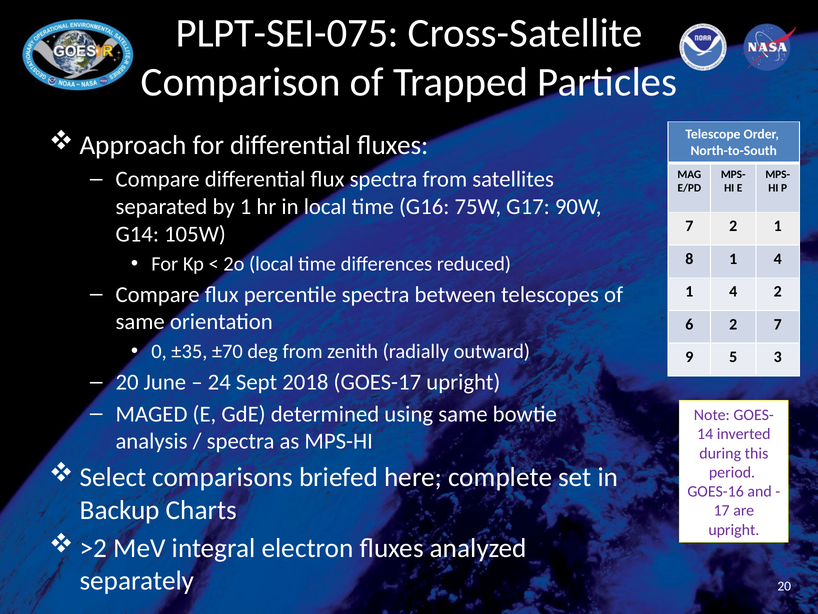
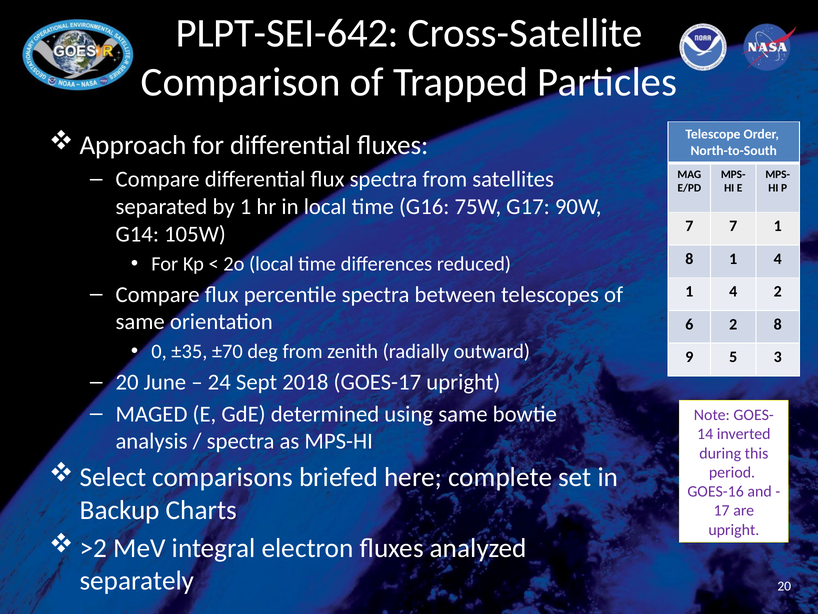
PLPT-SEI-075: PLPT-SEI-075 -> PLPT-SEI-642 (287, 33)
7 2: 2 -> 7 (733, 226)
2 7: 7 -> 8 (778, 324)
